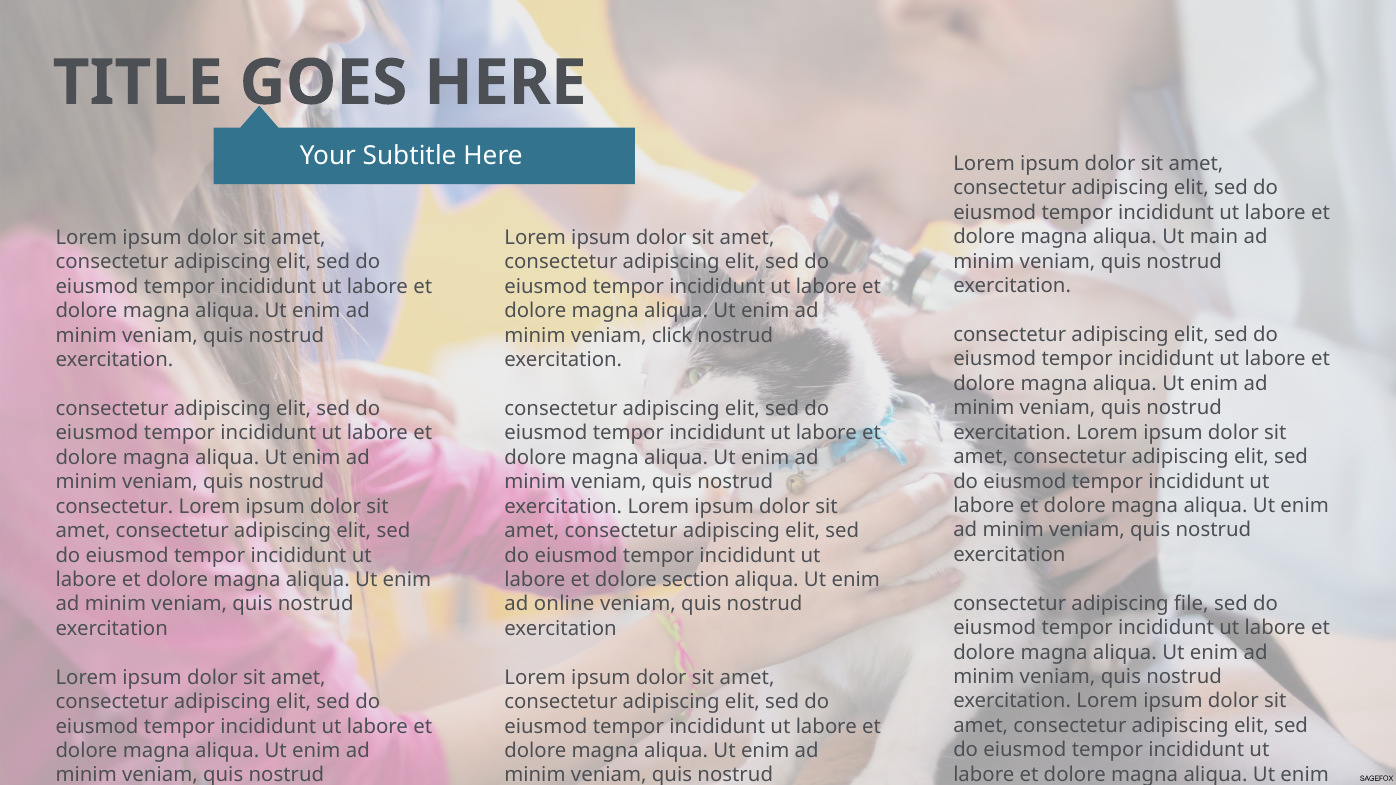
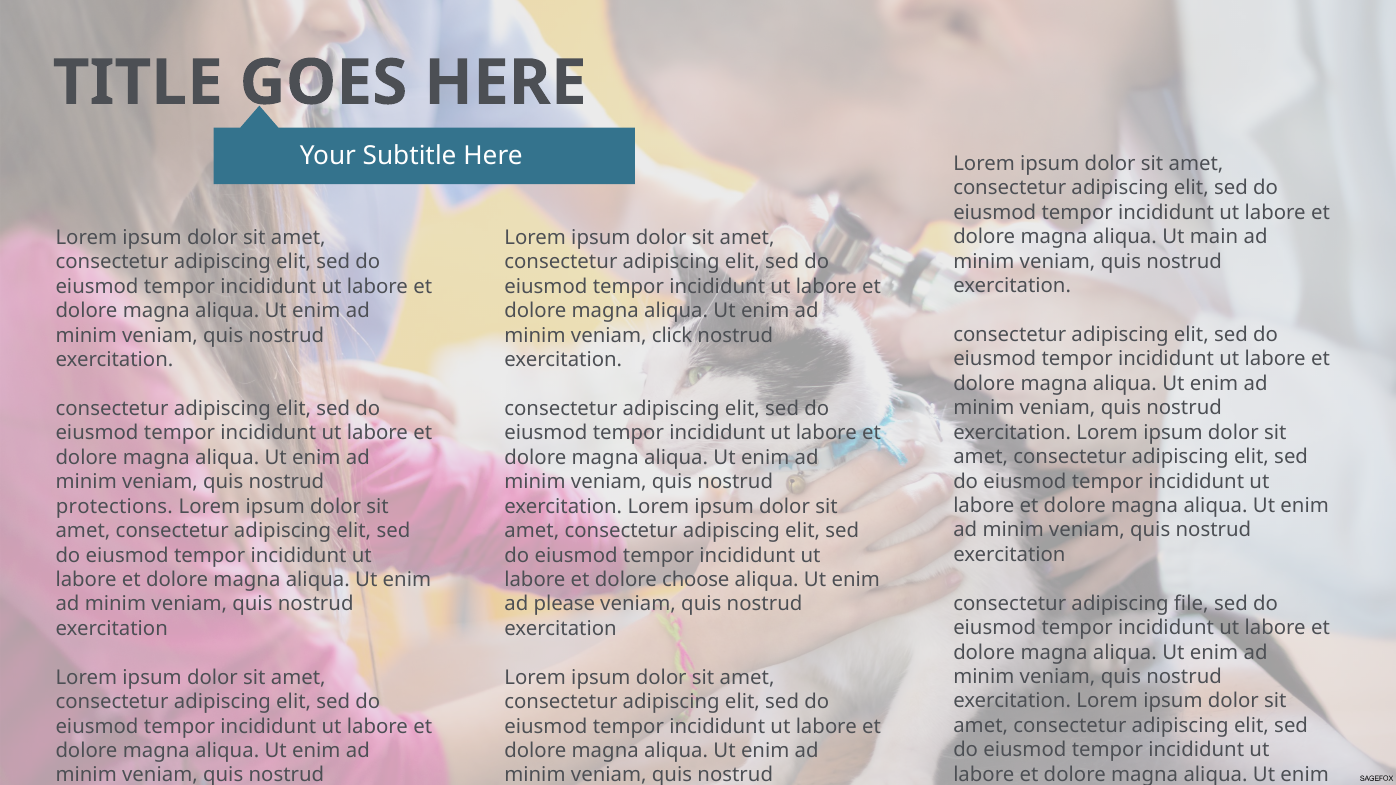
consectetur: consectetur -> protections (114, 507)
section: section -> choose (696, 580)
online: online -> please (564, 604)
